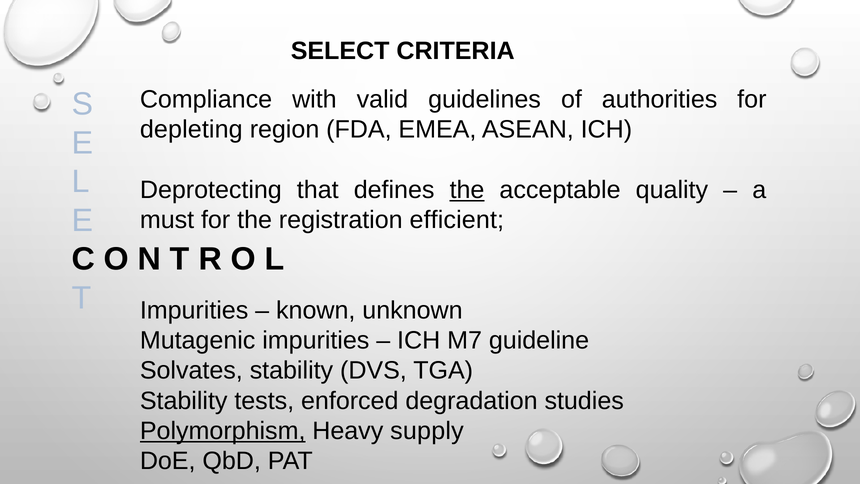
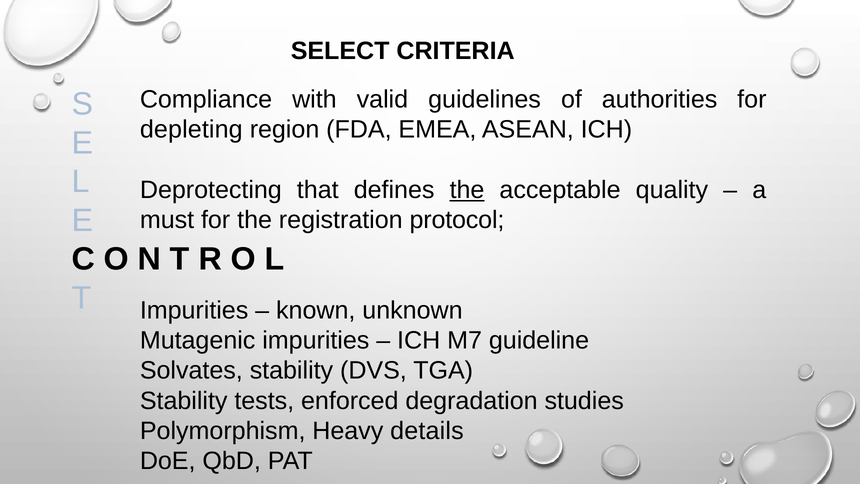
efficient: efficient -> protocol (457, 220)
Polymorphism underline: present -> none (223, 431)
supply: supply -> details (427, 431)
